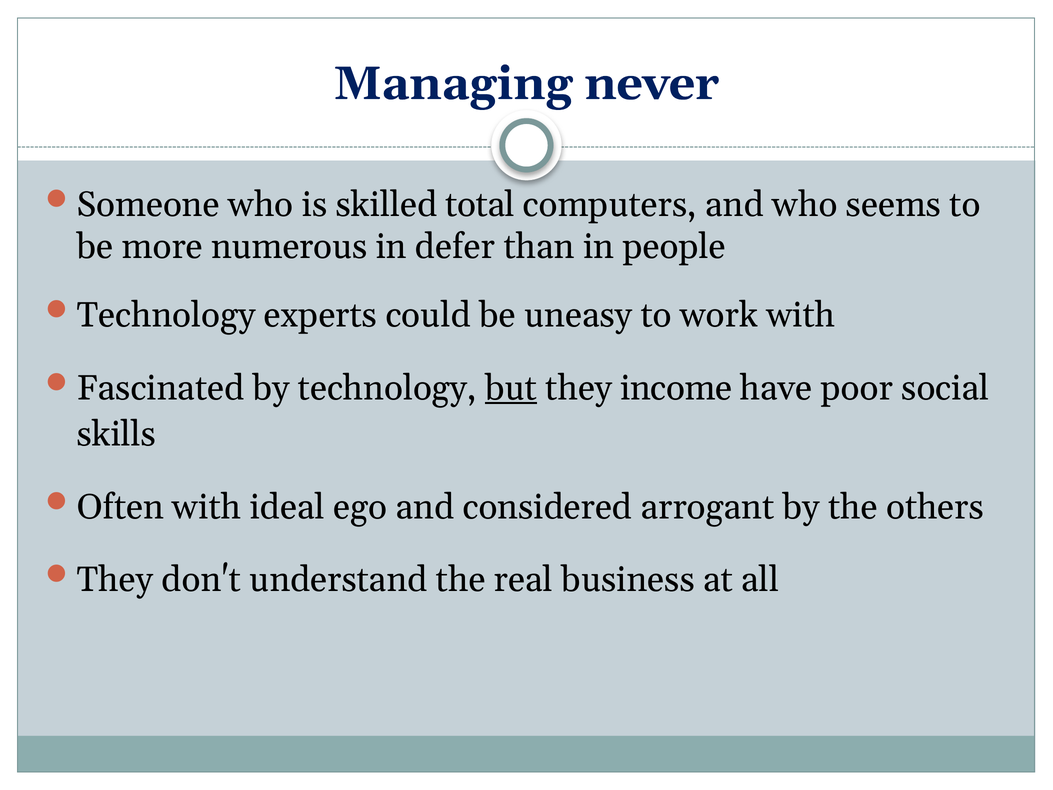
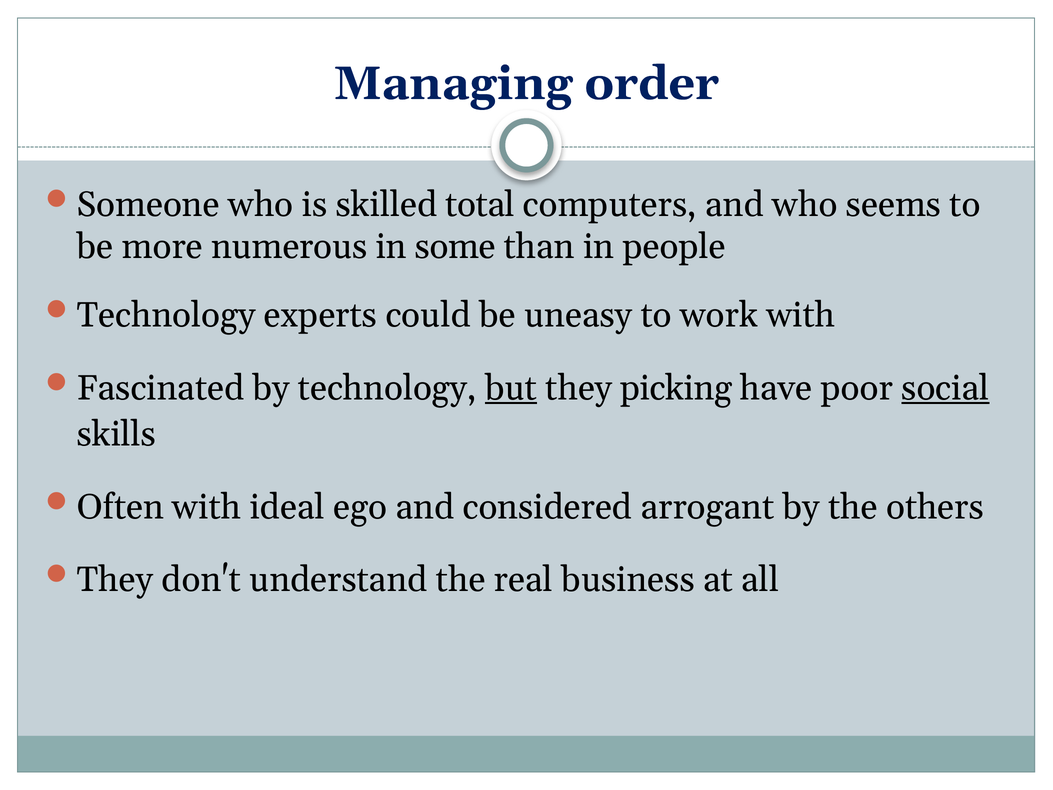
never: never -> order (652, 84)
defer: defer -> some (455, 247)
income: income -> picking (676, 388)
social underline: none -> present (945, 388)
